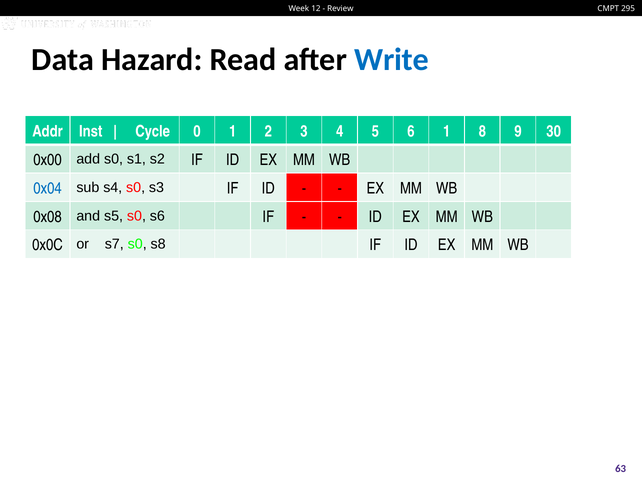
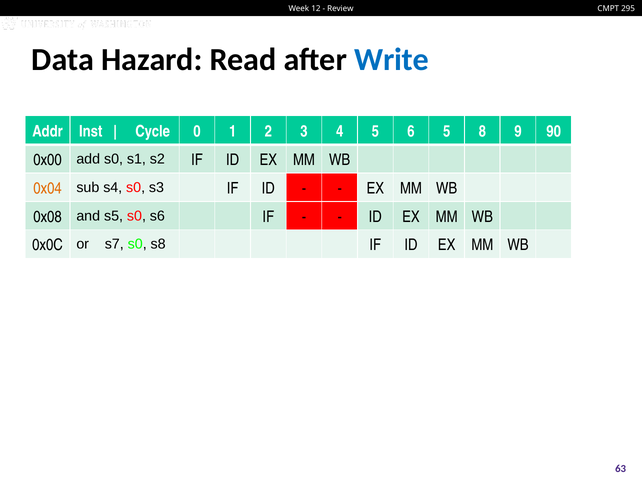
6 1: 1 -> 5 (447, 131)
30: 30 -> 90 (554, 131)
0x04 colour: blue -> orange (48, 189)
